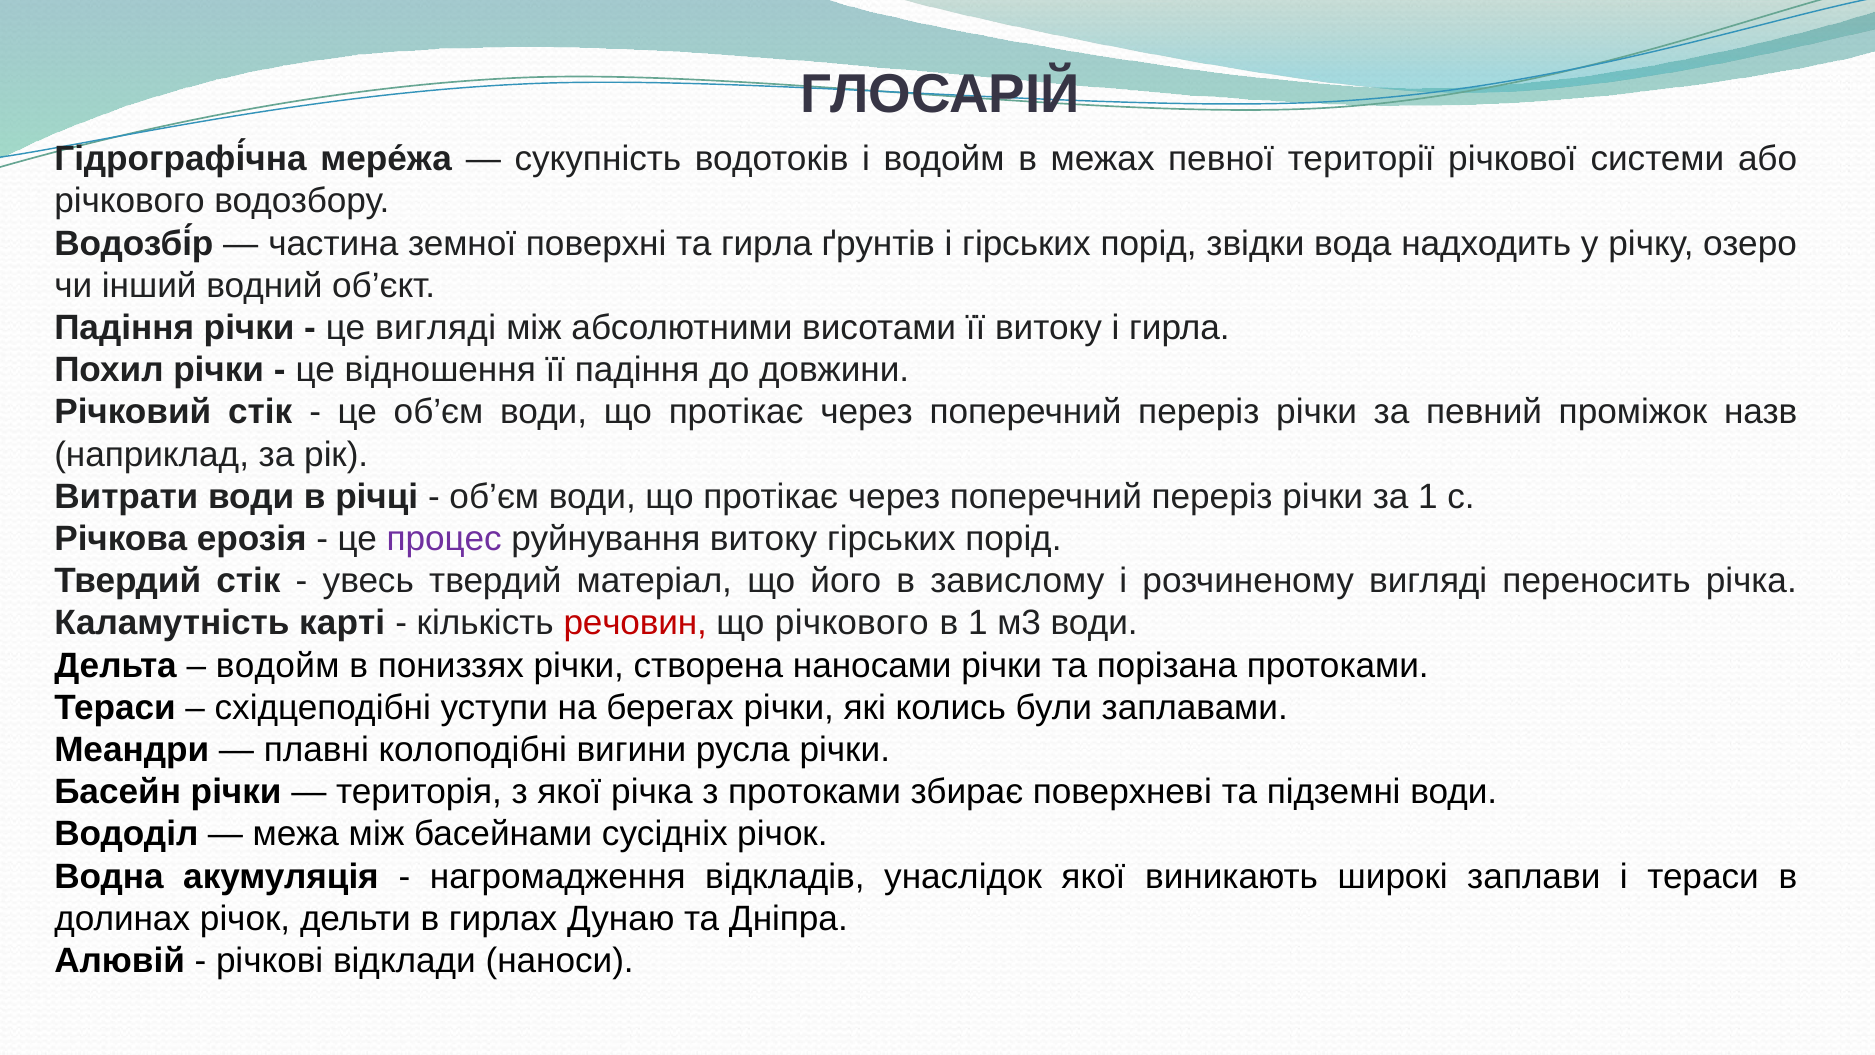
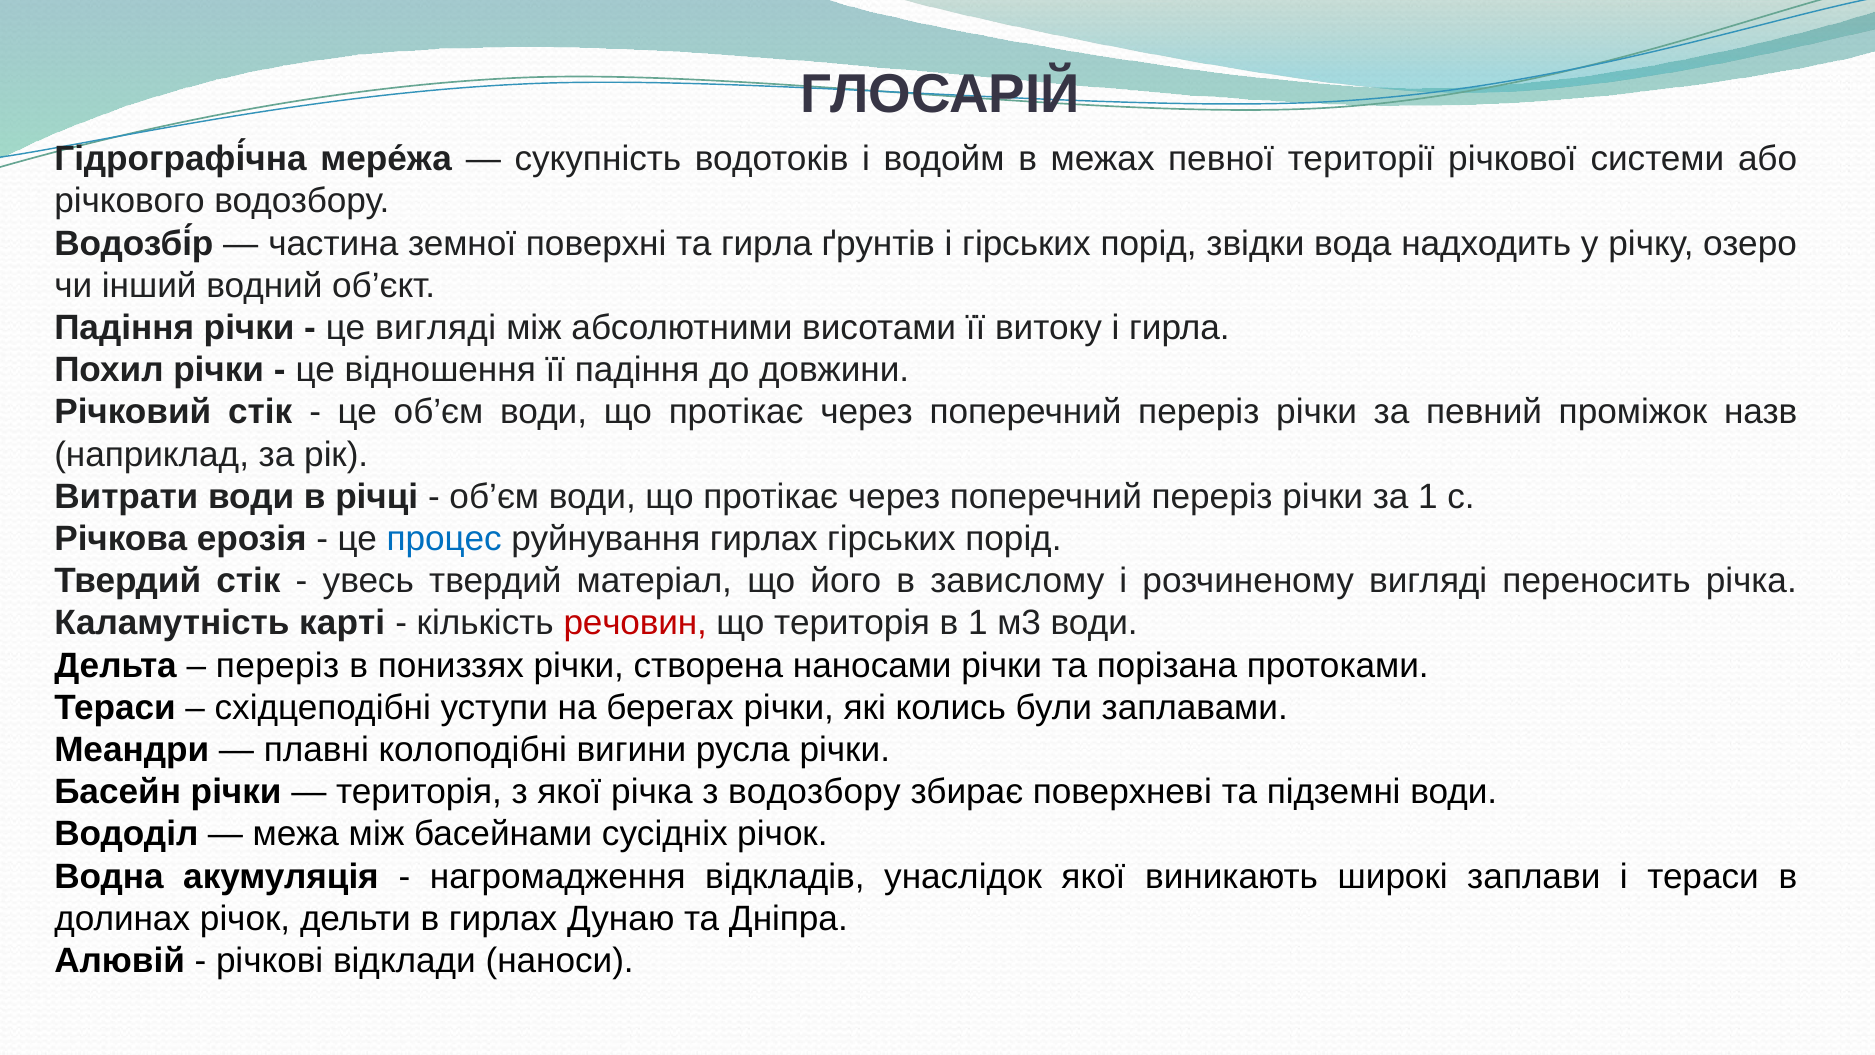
процес colour: purple -> blue (444, 539)
руйнування витоку: витоку -> гирлах (764, 539)
що річкового: річкового -> територiя (852, 623)
водойм: водойм -> переріз (278, 665)
з протоками: протоками -> водозбору (814, 792)
